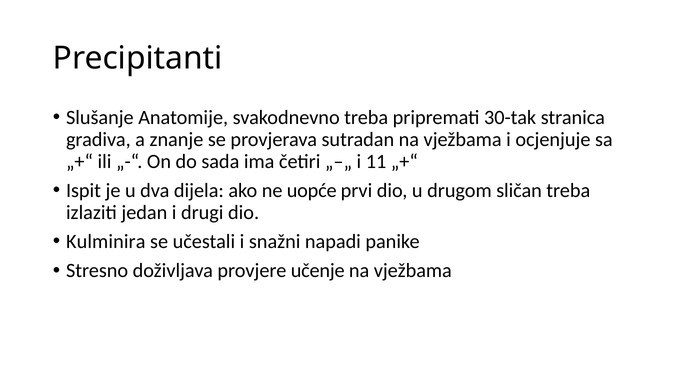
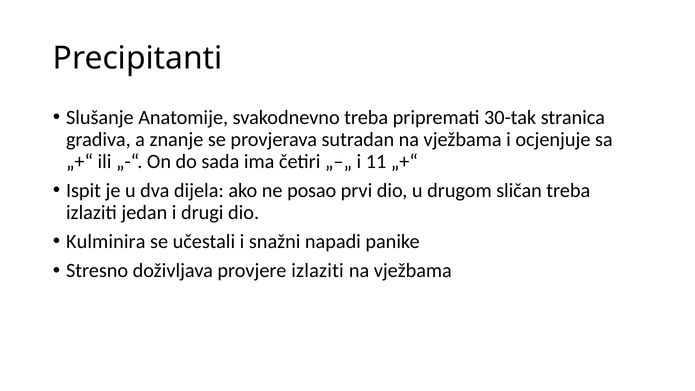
uopće: uopće -> posao (312, 190)
provjere učenje: učenje -> izlaziti (317, 271)
